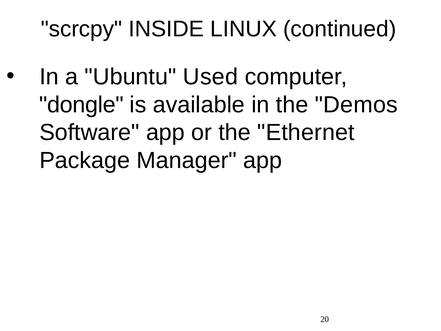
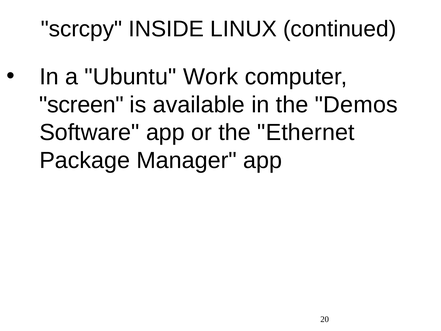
Used: Used -> Work (211, 77)
dongle: dongle -> screen (81, 105)
